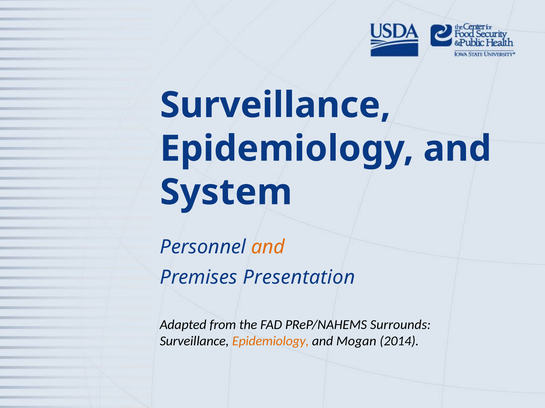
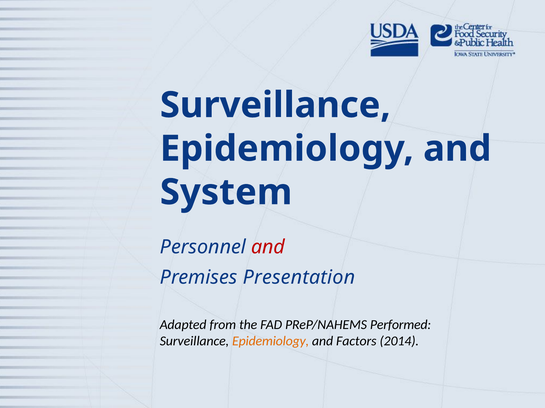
and colour: orange -> red (268, 248)
Surrounds: Surrounds -> Performed (401, 325)
Mogan: Mogan -> Factors (356, 342)
